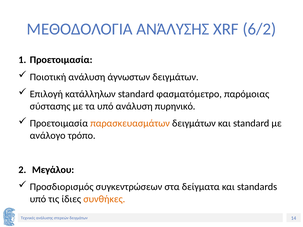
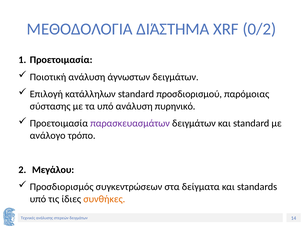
ΜΕΘΟΔΟΛΟΓΙΑ ΑΝΆΛΥΣΗΣ: ΑΝΆΛΥΣΗΣ -> ΔΙΆΣΤΗΜΑ (173, 29)
6/2: 6/2 -> 0/2 (259, 29)
φασματόμετρο: φασματόμετρο -> προσδιορισμού (189, 94)
παρασκευασμάτων colour: orange -> purple (130, 123)
